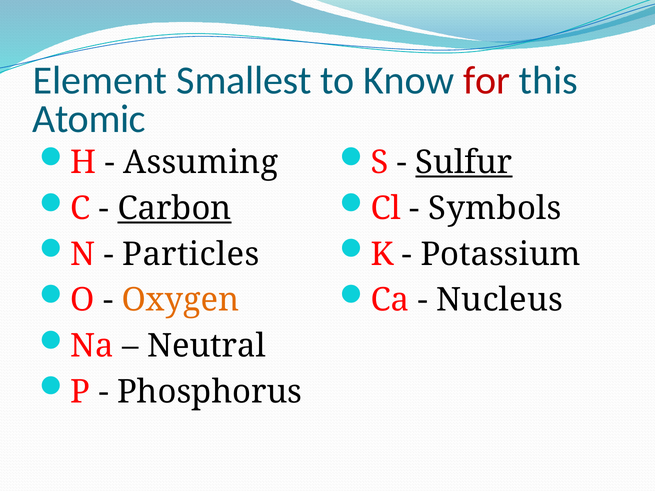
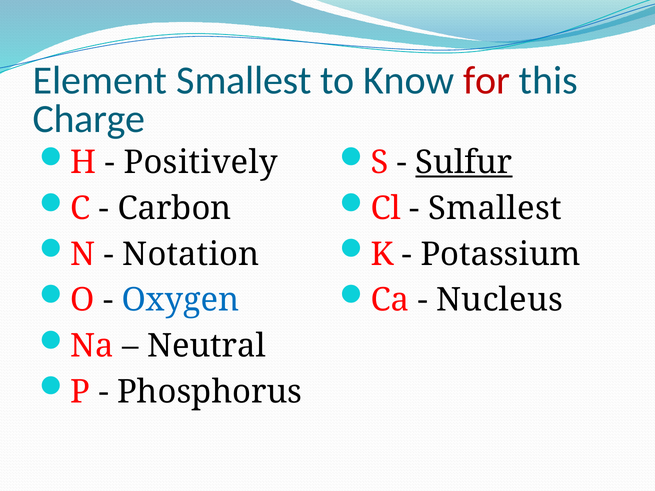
Atomic: Atomic -> Charge (89, 119)
Assuming: Assuming -> Positively (201, 163)
Carbon underline: present -> none (175, 209)
Symbols: Symbols -> Smallest (495, 209)
Particles: Particles -> Notation (191, 254)
Oxygen colour: orange -> blue (181, 300)
